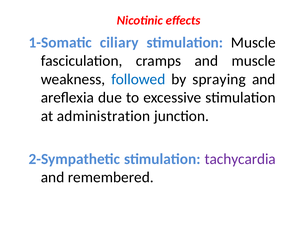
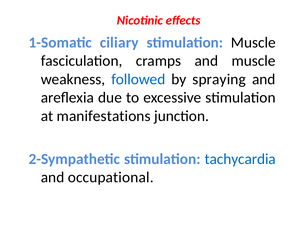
administration: administration -> manifestations (104, 116)
tachycardia colour: purple -> blue (240, 159)
remembered: remembered -> occupational (111, 178)
